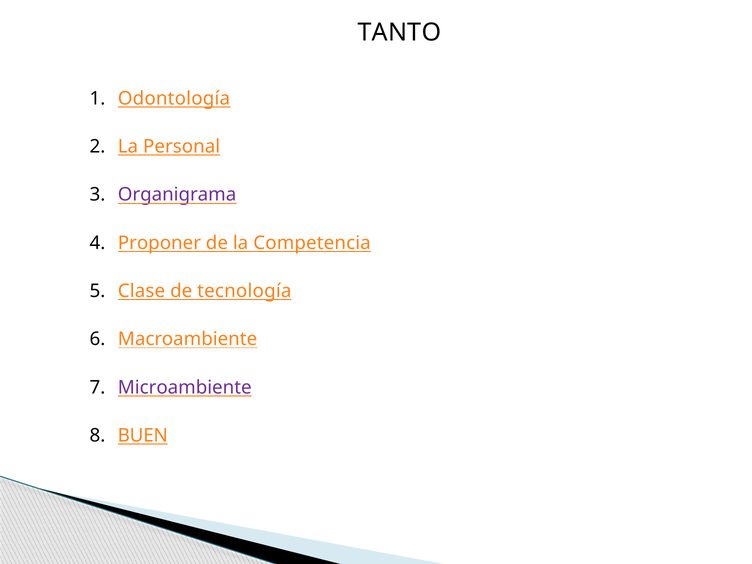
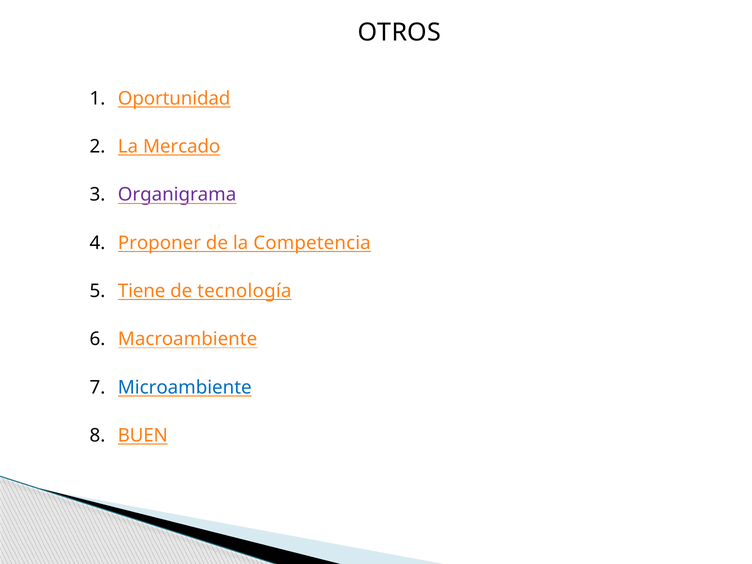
TANTO: TANTO -> OTROS (399, 32)
Odontología: Odontología -> Oportunidad (174, 99)
Personal: Personal -> Mercado (182, 147)
Clase: Clase -> Tiene (142, 291)
Microambiente colour: purple -> blue (185, 387)
